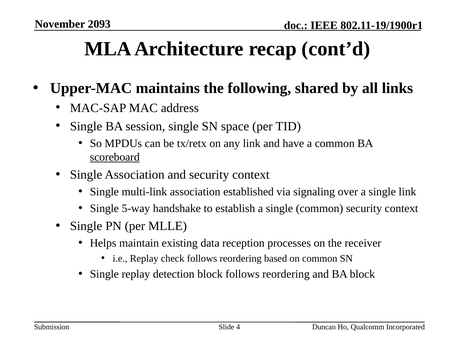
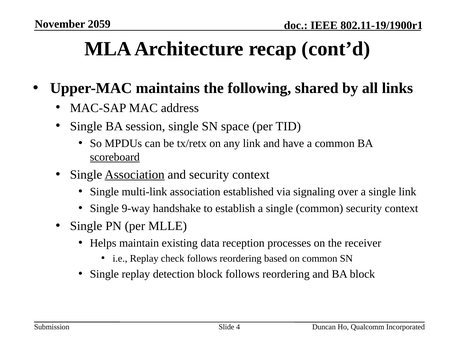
2093: 2093 -> 2059 (99, 24)
Association underline: none -> present (135, 175)
5-way: 5-way -> 9-way (136, 208)
